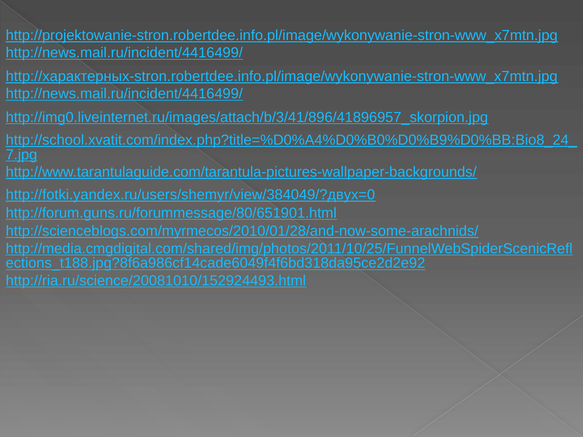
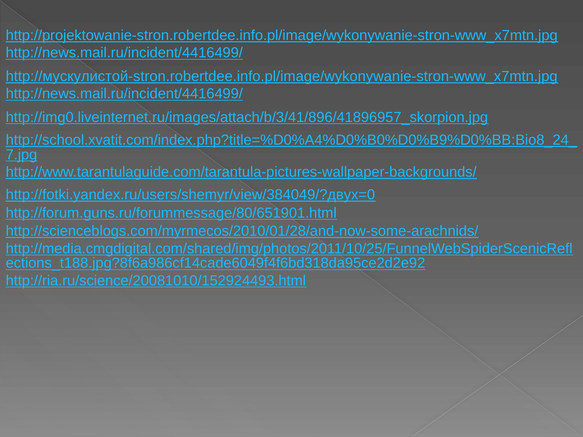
http://характерных-stron.robertdee.info.pl/image/wykonywanie-stron-www_x7mtn.jpg: http://характерных-stron.robertdee.info.pl/image/wykonywanie-stron-www_x7mtn.jpg -> http://мускулистой-stron.robertdee.info.pl/image/wykonywanie-stron-www_x7mtn.jpg (282, 76)
